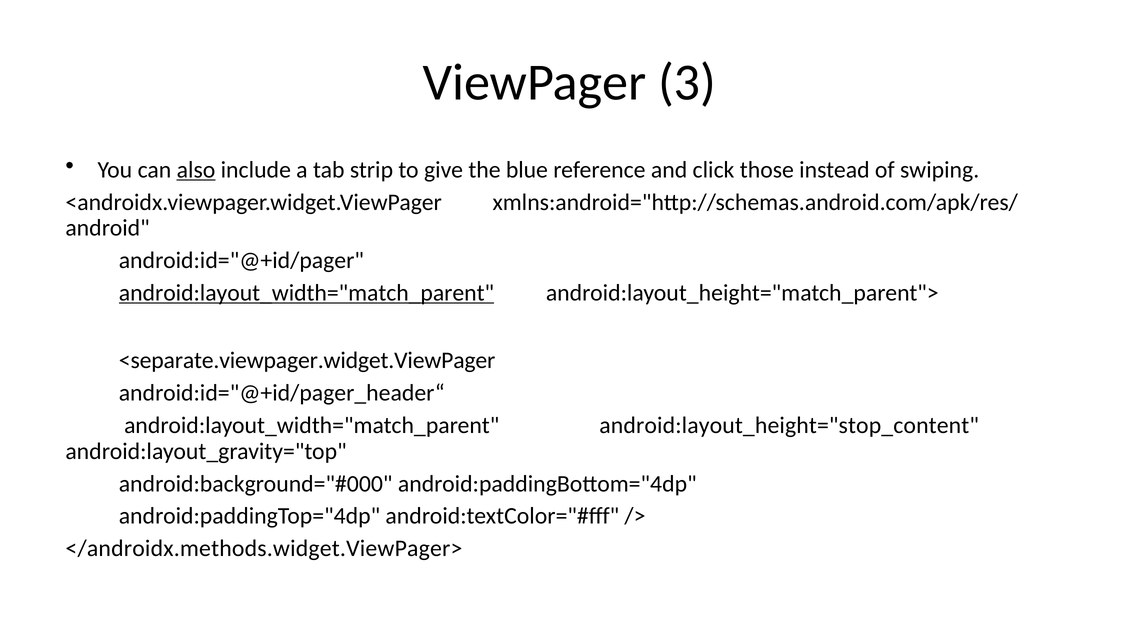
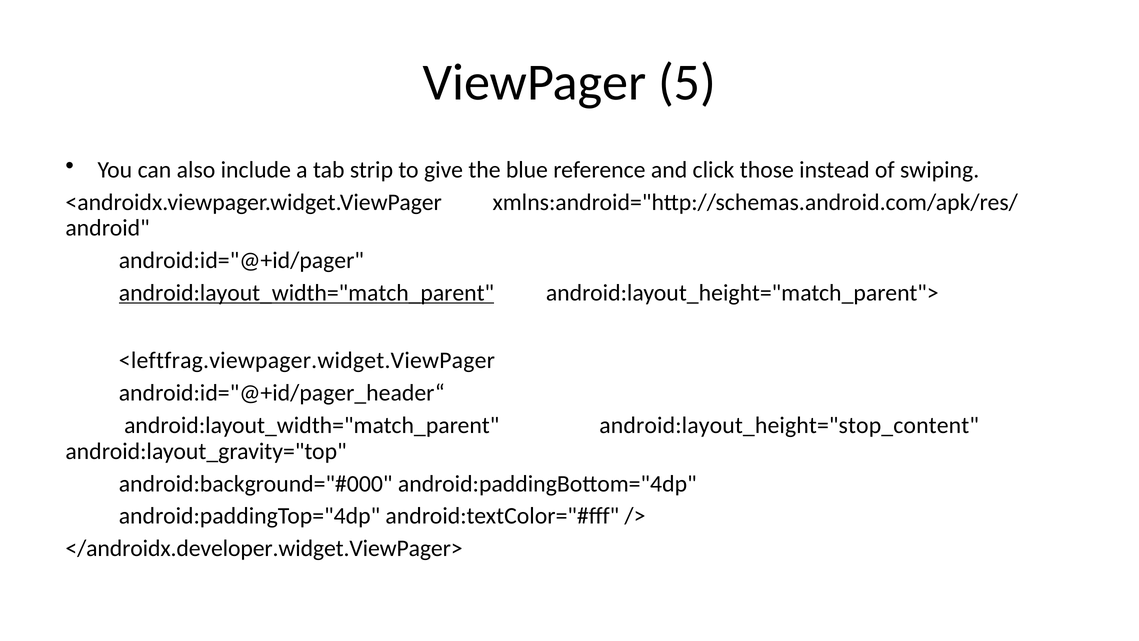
3: 3 -> 5 (687, 83)
also underline: present -> none (196, 170)
<separate.viewpager.widget.ViewPager: <separate.viewpager.widget.ViewPager -> <leftfrag.viewpager.widget.ViewPager (307, 360)
</androidx.methods.widget.ViewPager>: </androidx.methods.widget.ViewPager> -> </androidx.developer.widget.ViewPager> (264, 548)
